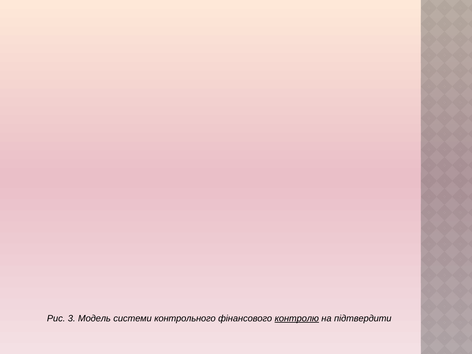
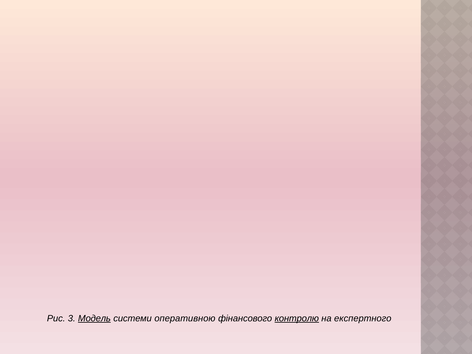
Модель underline: none -> present (94, 318)
контрольного: контрольного -> оперативною (185, 318)
підтвердити: підтвердити -> експертного (363, 318)
